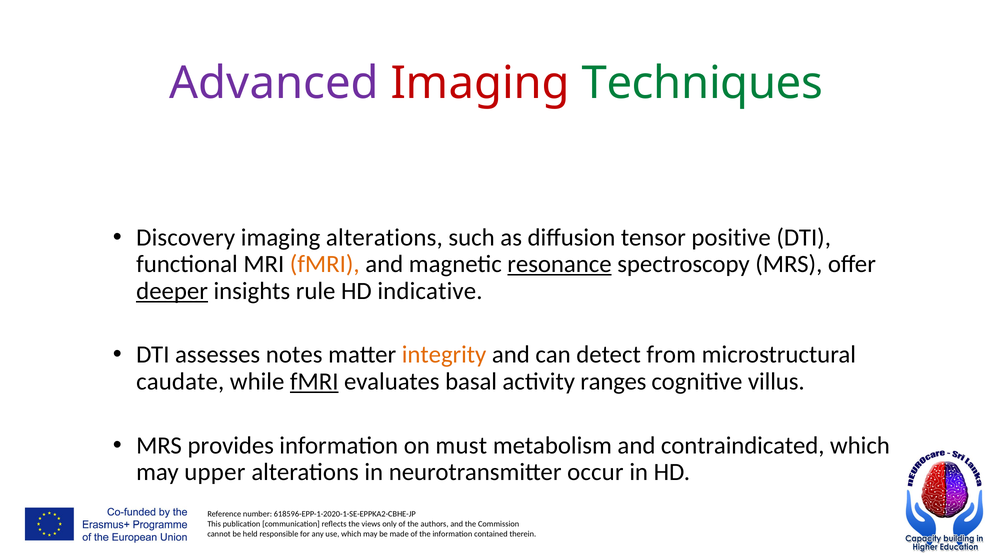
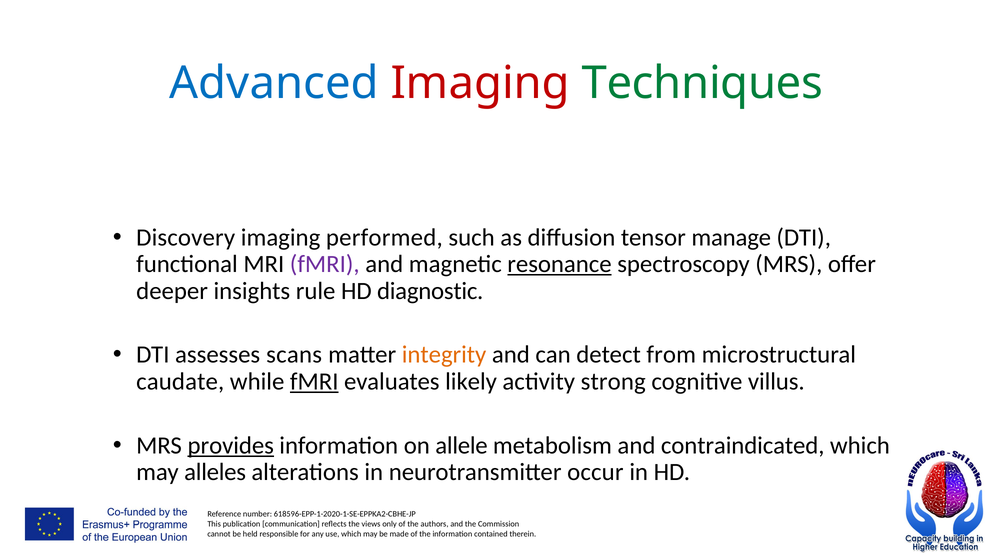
Advanced colour: purple -> blue (274, 83)
imaging alterations: alterations -> performed (384, 238)
positive: positive -> manage (731, 238)
fMRI colour: orange -> purple (325, 264)
deeper underline: present -> none (172, 291)
indicative: indicative -> diagnostic (430, 291)
notes: notes -> scans (294, 355)
basal: basal -> likely (471, 382)
ranges: ranges -> strong (613, 382)
provides underline: none -> present (231, 446)
must: must -> allele (462, 446)
upper: upper -> alleles (215, 473)
